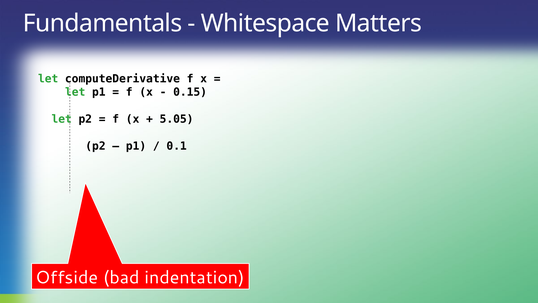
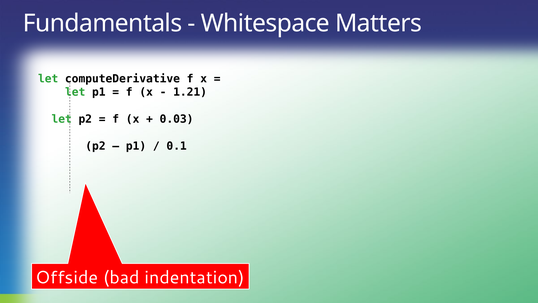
0.15: 0.15 -> 1.21 (190, 92)
5.05: 5.05 -> 0.03 (177, 119)
